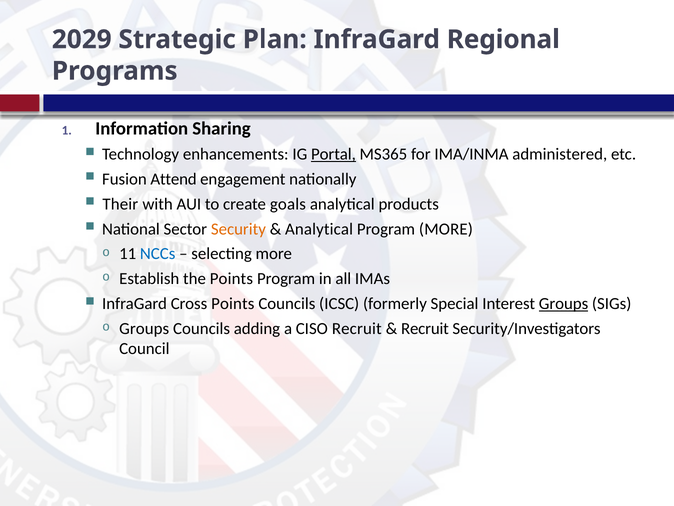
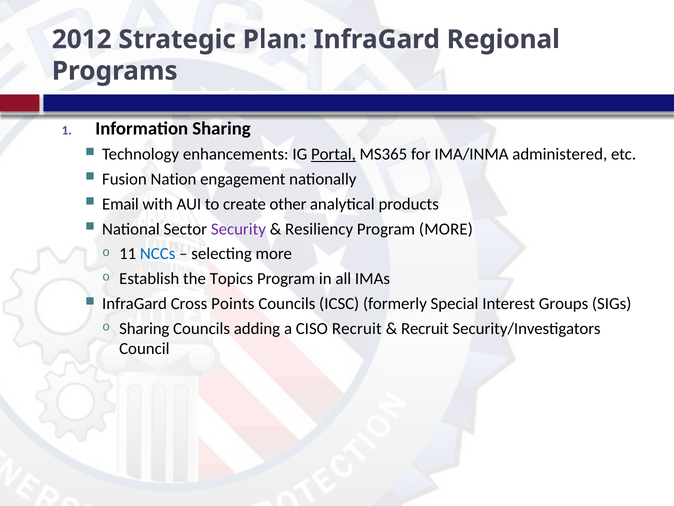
2029: 2029 -> 2012 (82, 39)
Attend: Attend -> Nation (173, 179)
Their: Their -> Email (120, 204)
goals: goals -> other (288, 204)
Security colour: orange -> purple (238, 229)
Analytical: Analytical -> Resiliency (319, 229)
the Points: Points -> Topics (231, 279)
Groups underline: present -> none (564, 303)
Groups: Groups -> Sharing (144, 328)
